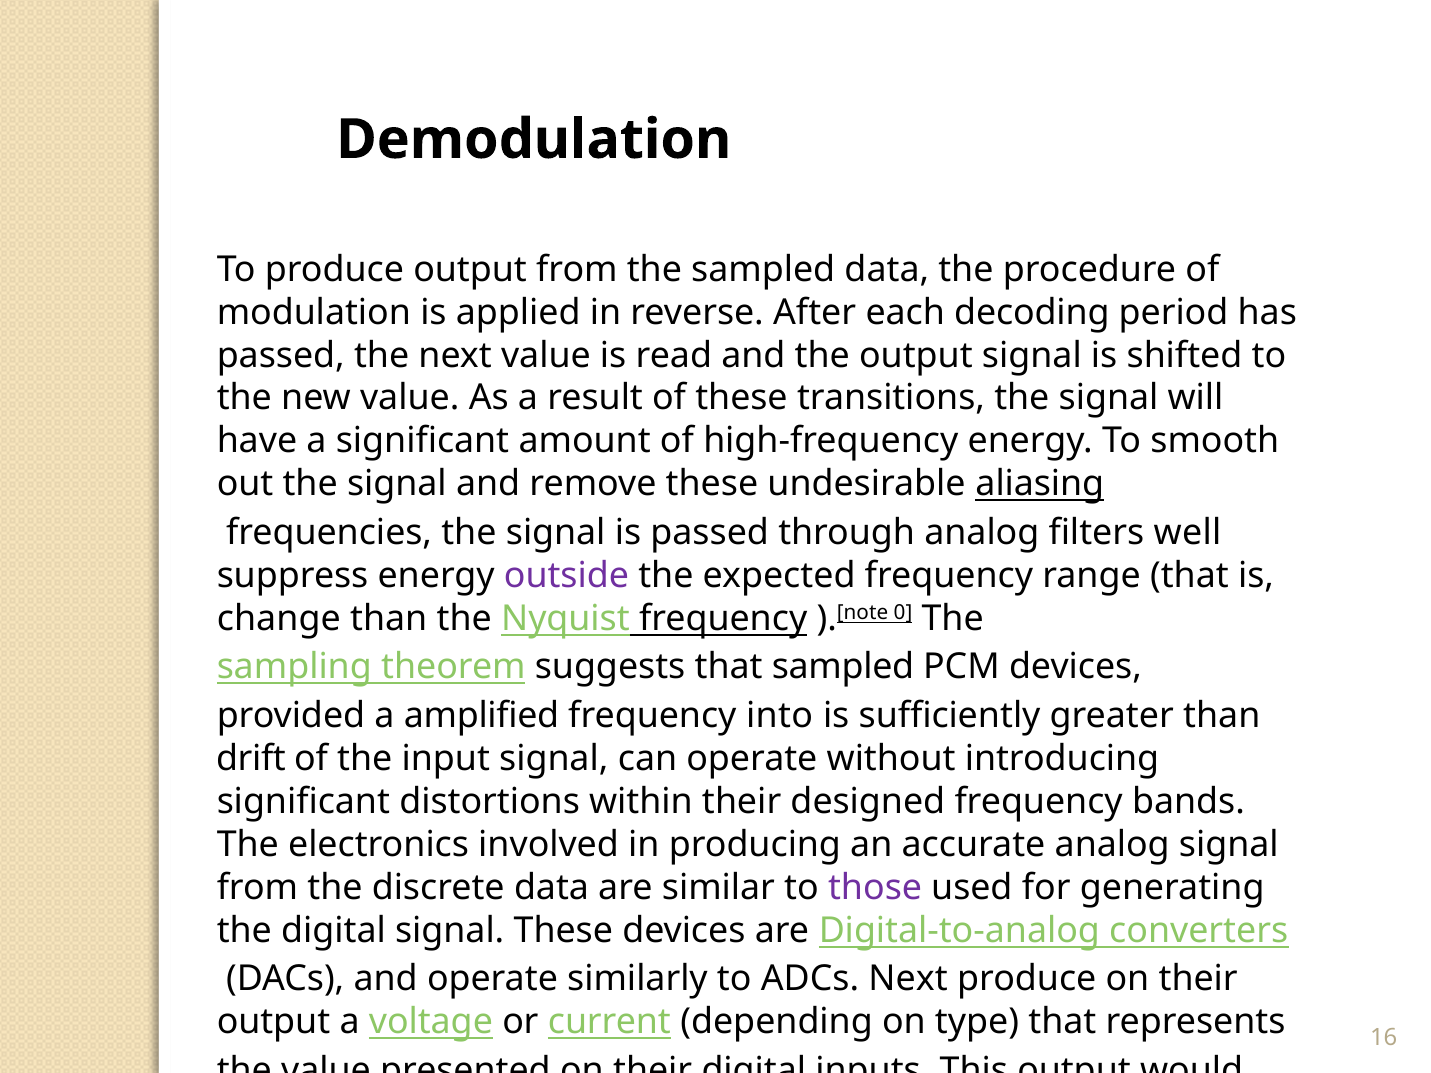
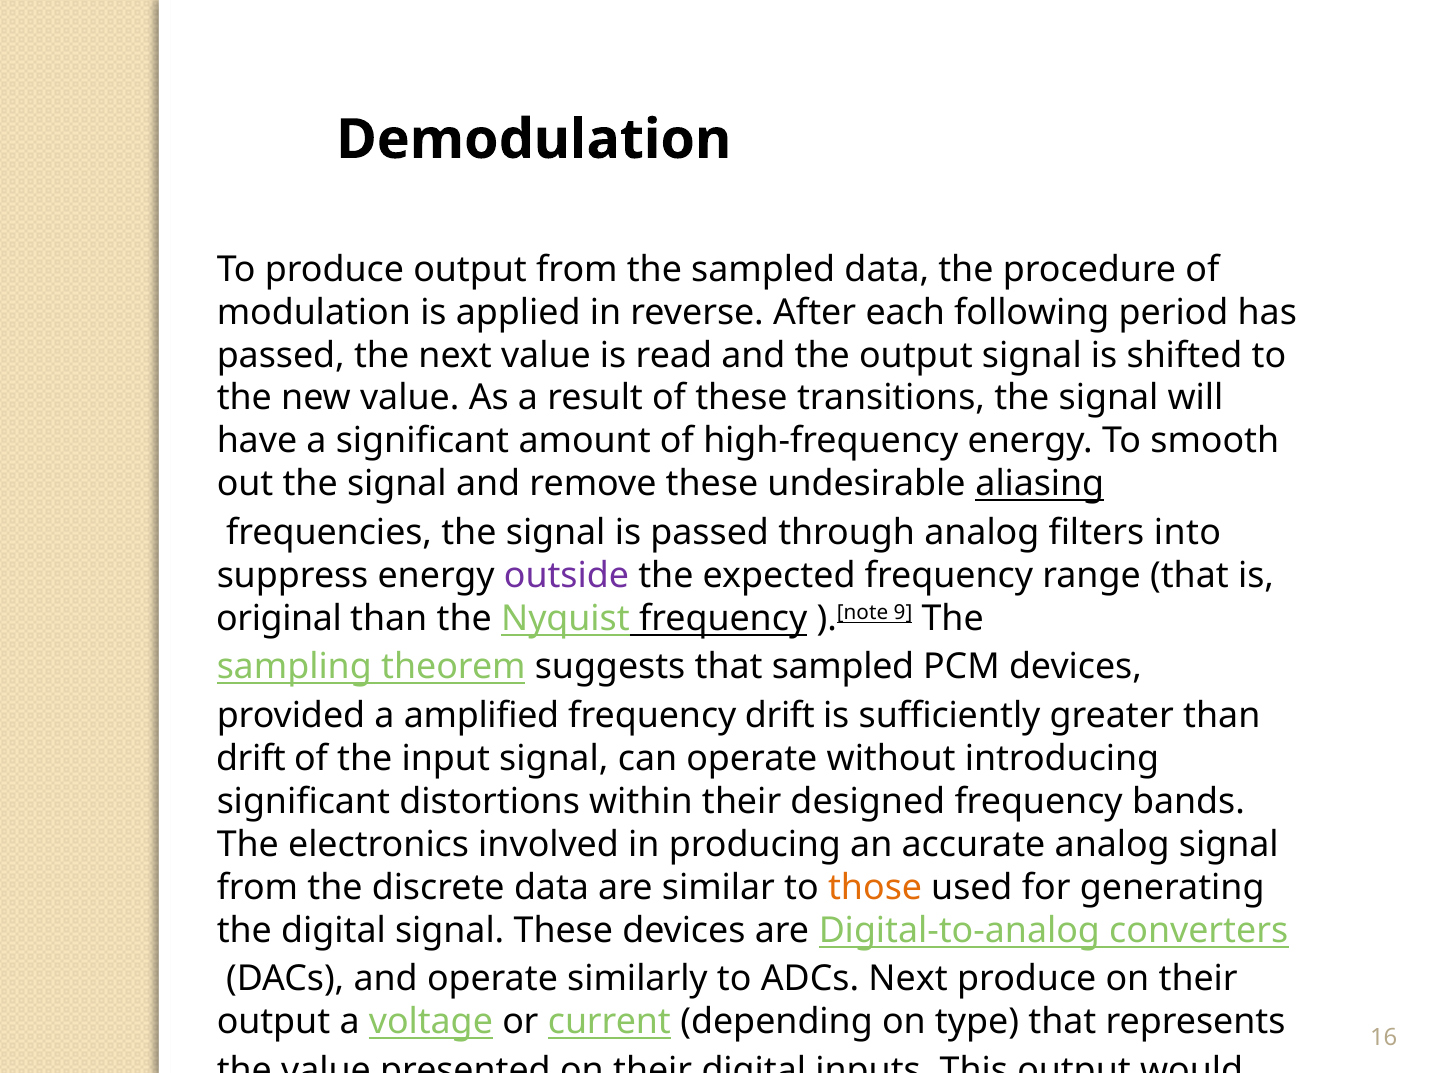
decoding: decoding -> following (1032, 312)
well: well -> into (1187, 533)
change: change -> original (279, 619)
0: 0 -> 9 (903, 613)
frequency into: into -> drift (780, 716)
those colour: purple -> orange (875, 888)
